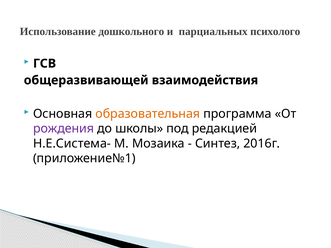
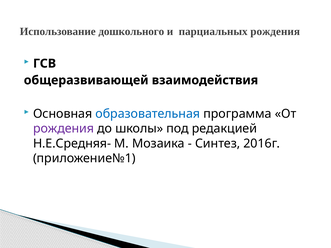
парциальных психолого: психолого -> рождения (275, 31)
образовательная colour: orange -> blue (148, 114)
Н.Е.Система-: Н.Е.Система- -> Н.Е.Средняя- (72, 144)
